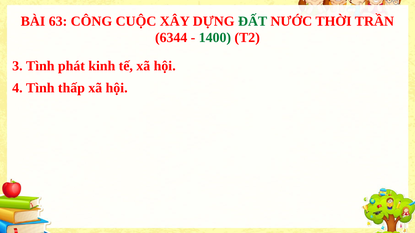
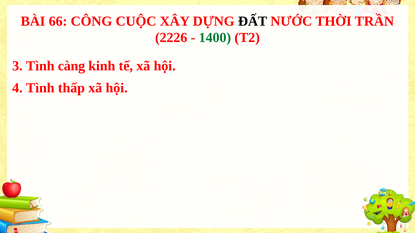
63: 63 -> 66 (58, 21)
ĐẤT colour: green -> black (253, 21)
6344: 6344 -> 2226 (171, 38)
phát: phát -> càng (72, 66)
